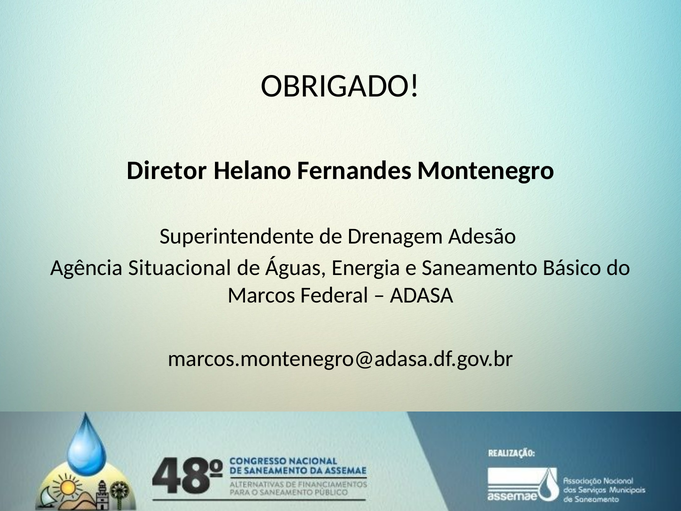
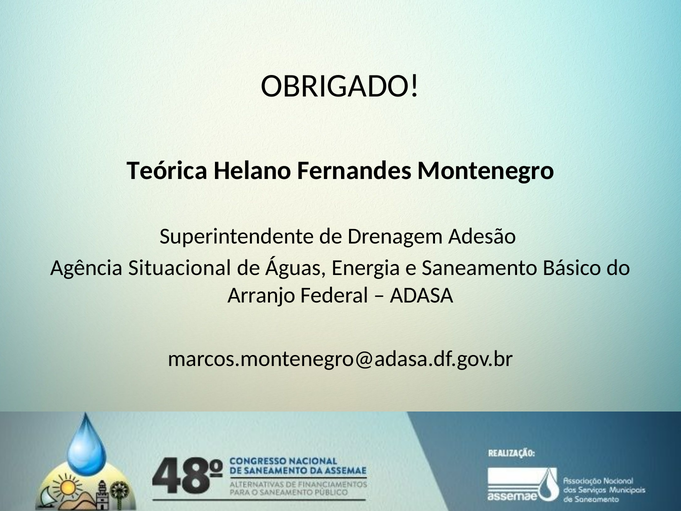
Diretor: Diretor -> Teórica (167, 171)
Marcos: Marcos -> Arranjo (261, 295)
